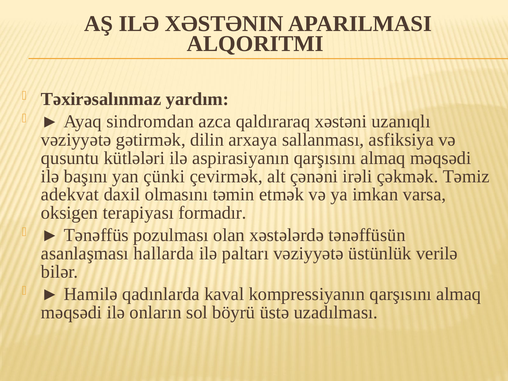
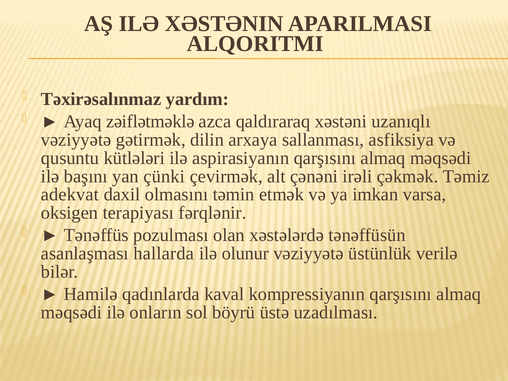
sindromdan: sindromdan -> zəiflətməklə (150, 121)
formadır: formadır -> fərqlənir (212, 213)
paltarı: paltarı -> olunur (245, 253)
